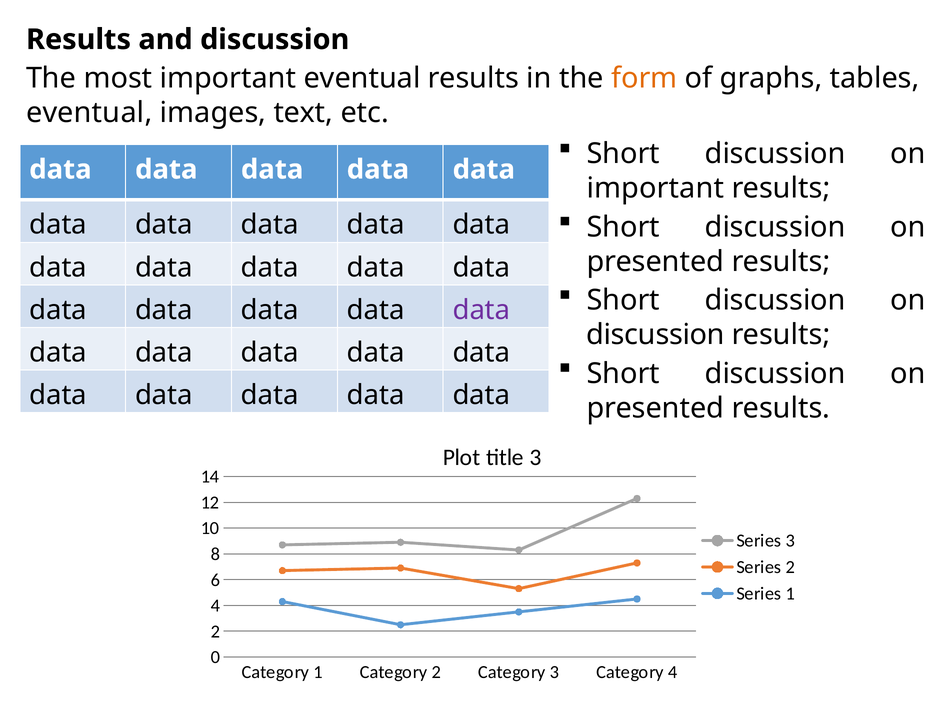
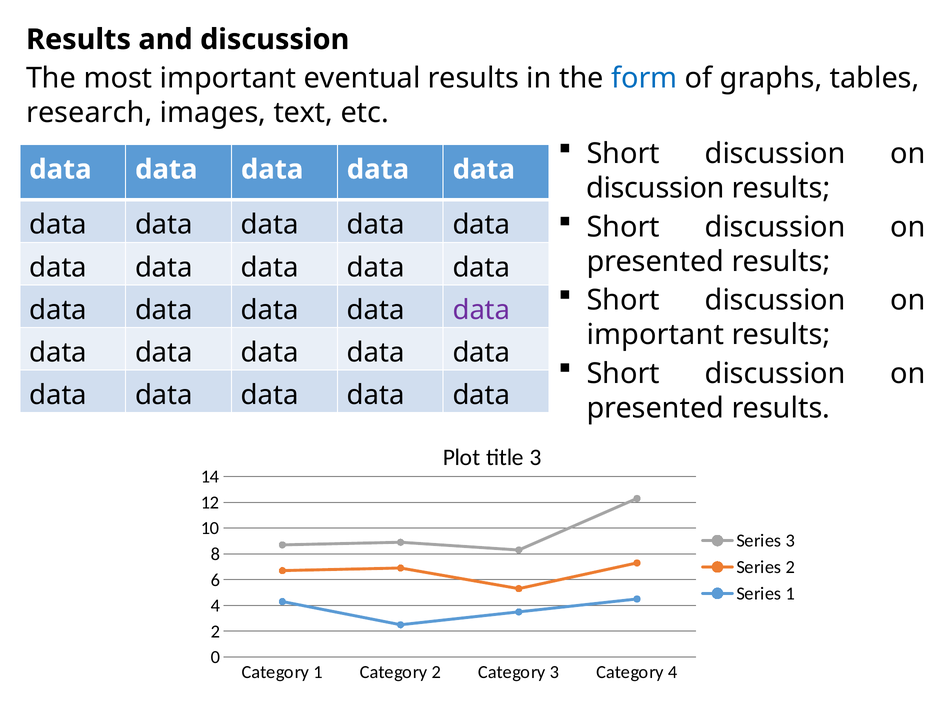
form colour: orange -> blue (644, 78)
eventual: eventual -> research (89, 113)
important: important -> discussion (655, 189)
discussion: discussion -> important (655, 335)
